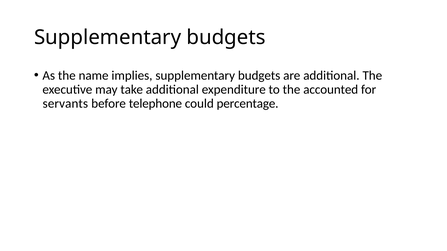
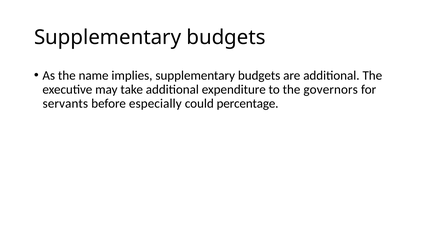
accounted: accounted -> governors (331, 90)
telephone: telephone -> especially (155, 104)
